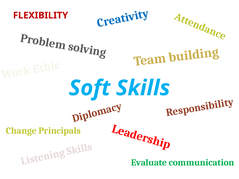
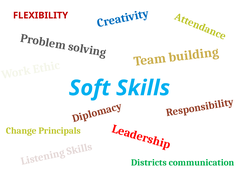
Evaluate: Evaluate -> Districts (149, 163)
